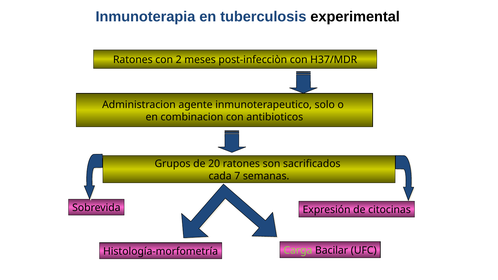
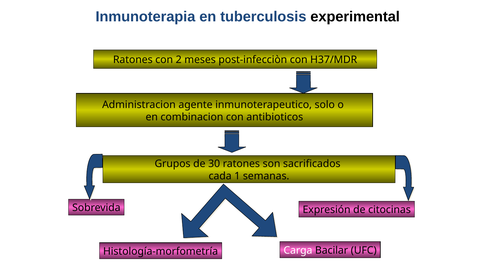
20: 20 -> 30 (214, 164)
7: 7 -> 1 (237, 176)
Carga colour: light green -> white (298, 251)
